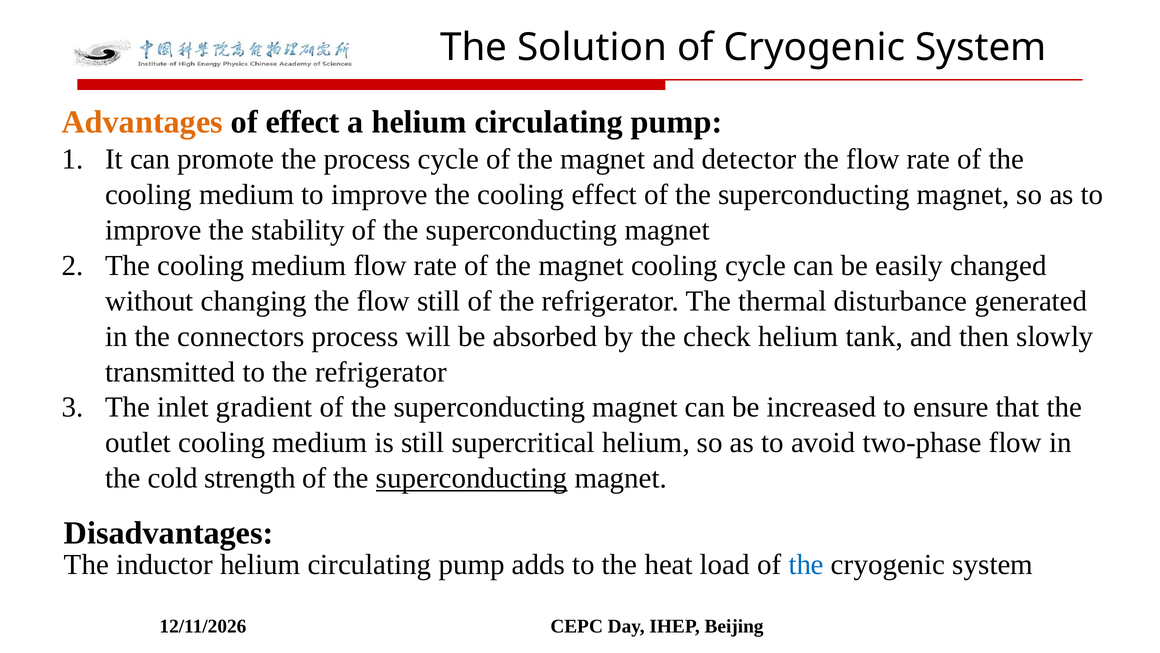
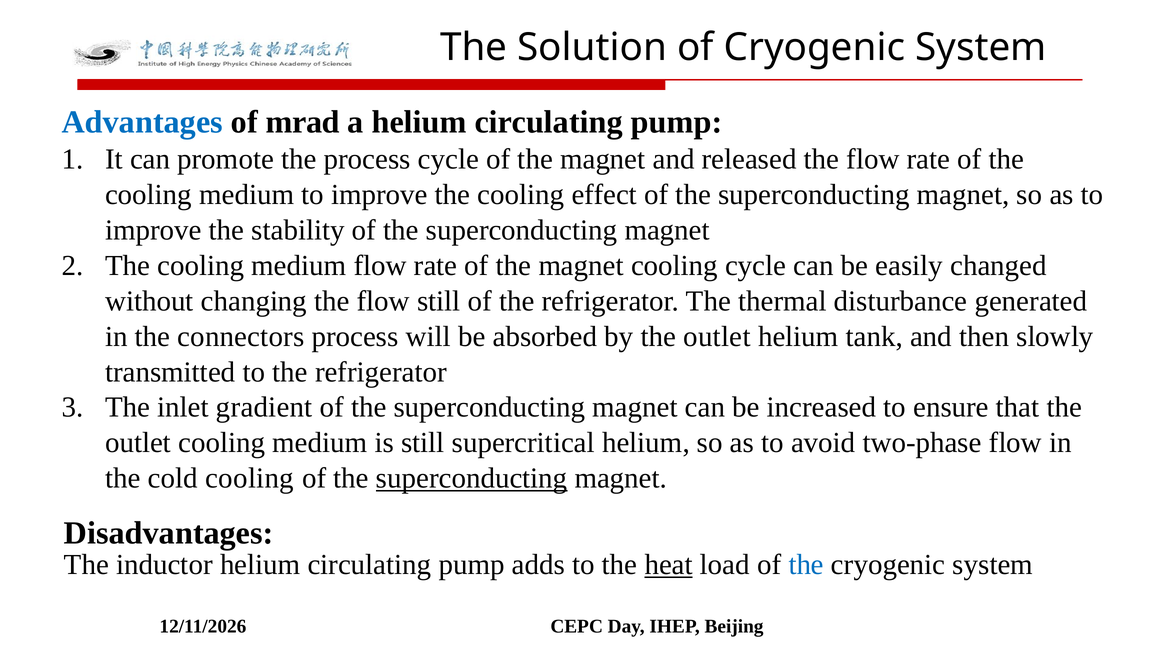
Advantages colour: orange -> blue (142, 122)
of effect: effect -> mrad (303, 122)
detector: detector -> released (749, 159)
by the check: check -> outlet (717, 336)
cold strength: strength -> cooling (250, 478)
heat underline: none -> present (669, 564)
